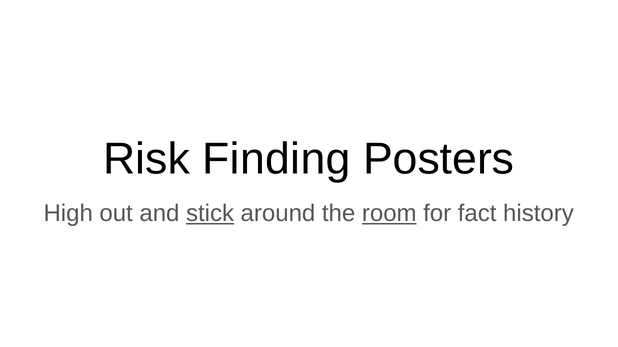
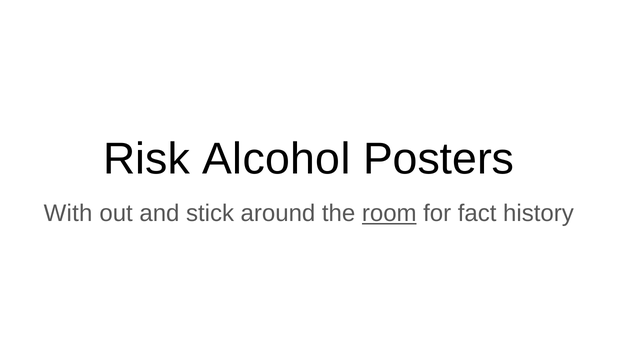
Finding: Finding -> Alcohol (276, 159)
High: High -> With (68, 214)
stick underline: present -> none (210, 214)
